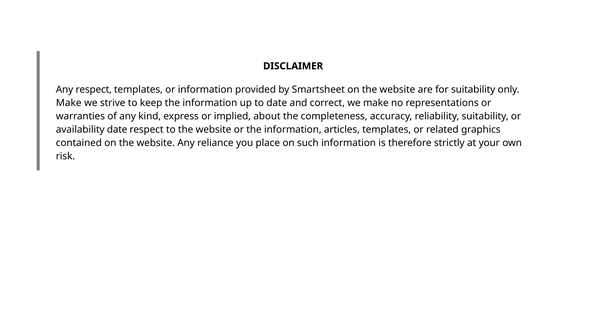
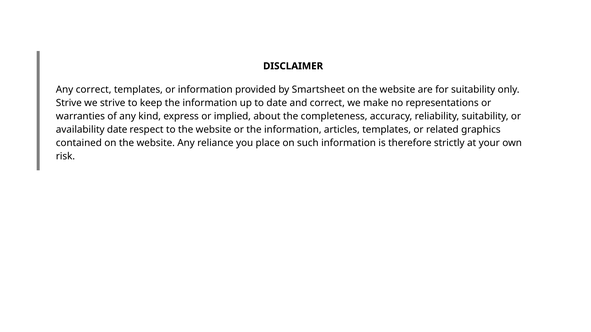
Any respect: respect -> correct (94, 90)
Make: Make -> Strive (69, 103)
